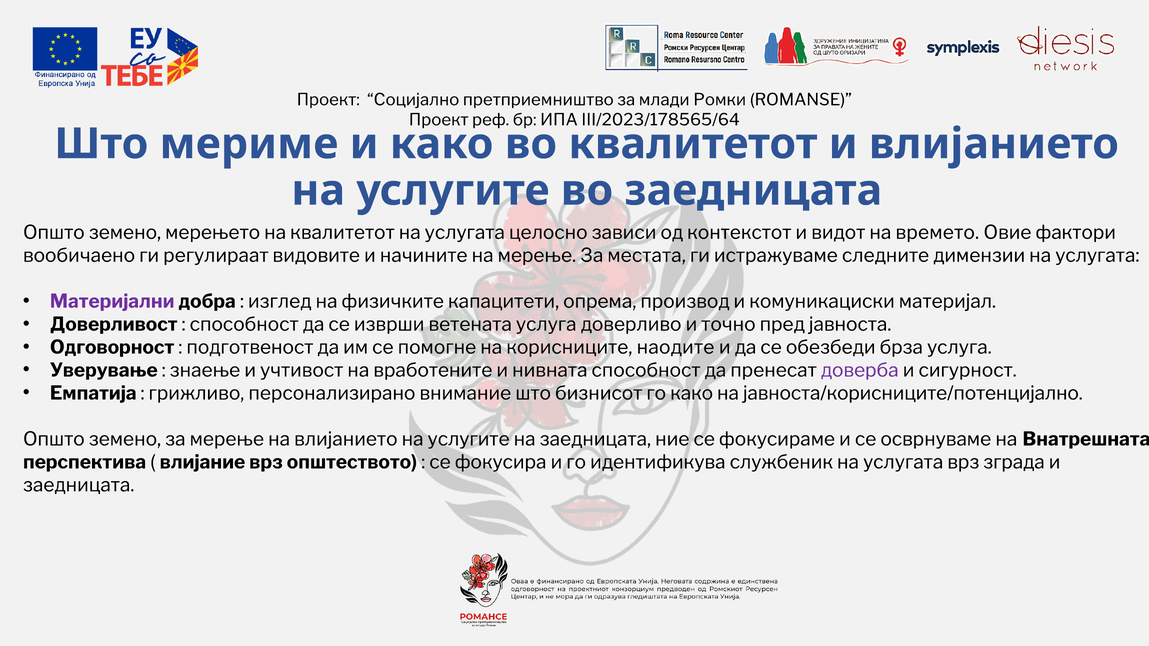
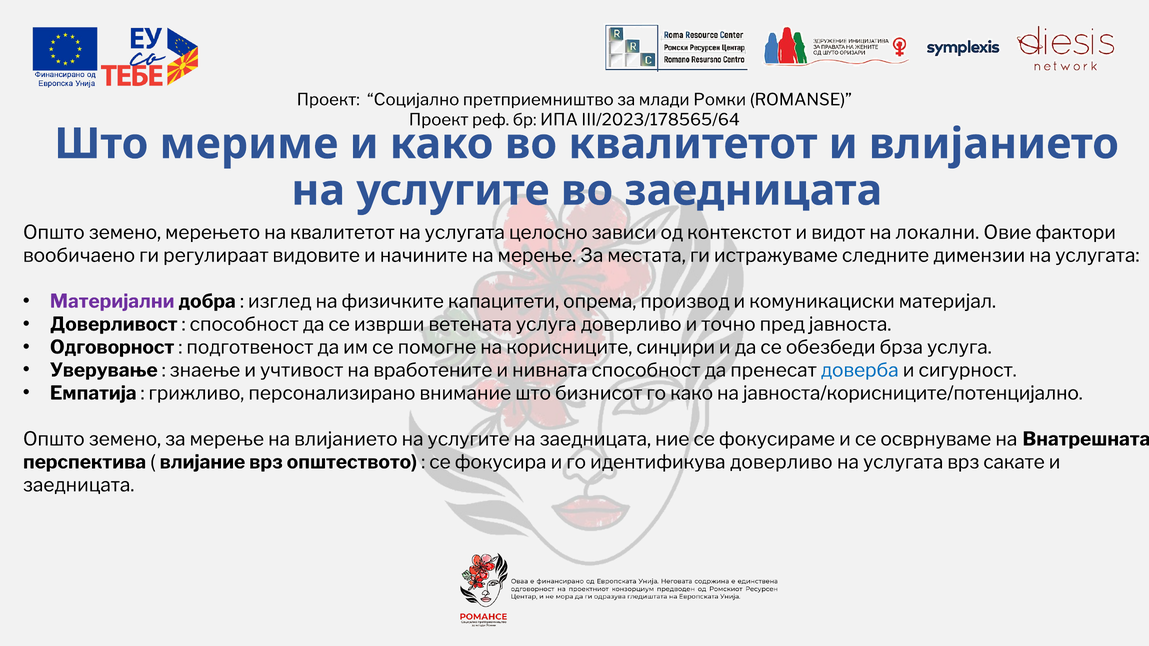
времето: времето -> локални (937, 233)
наодите: наодите -> синџири (676, 347)
доверба colour: purple -> blue (860, 370)
идентификува службеник: службеник -> доверливо (781, 462)
зграда: зграда -> сакате (1014, 462)
